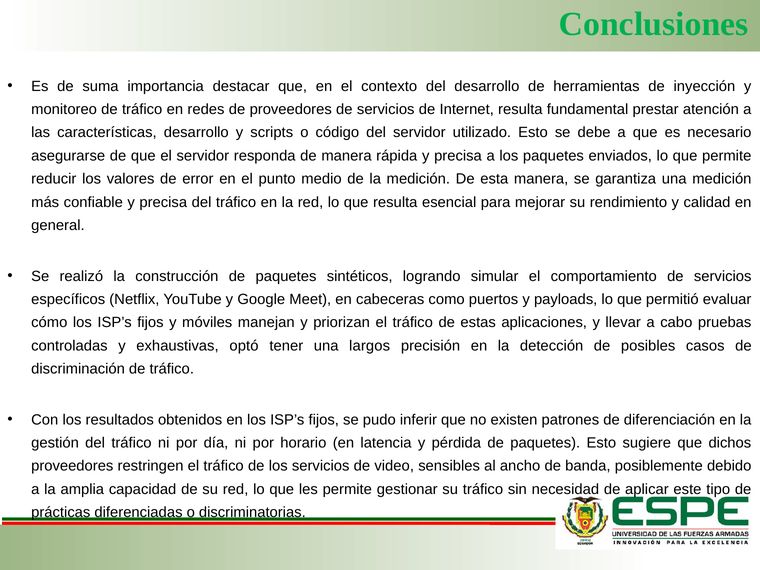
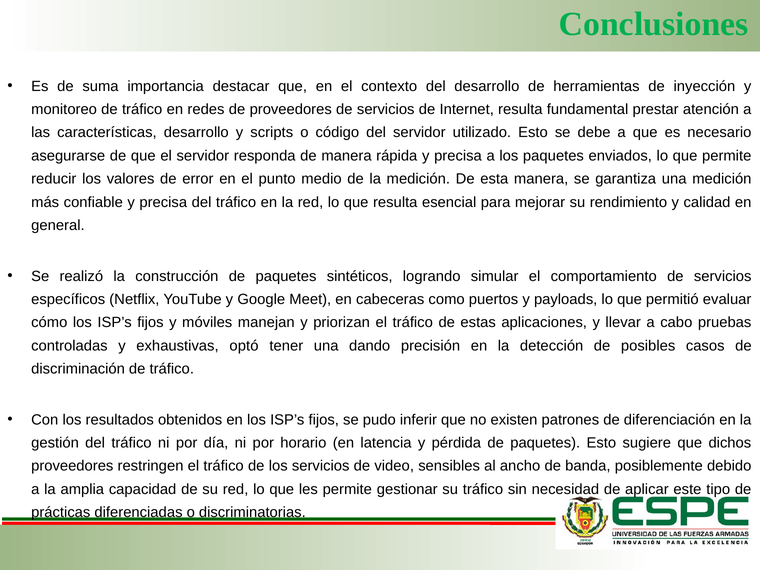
largos: largos -> dando (370, 346)
